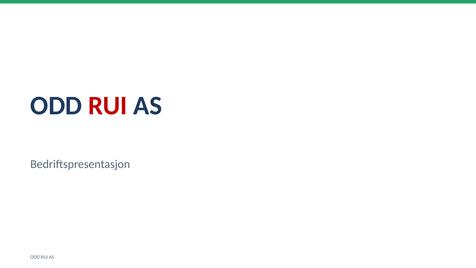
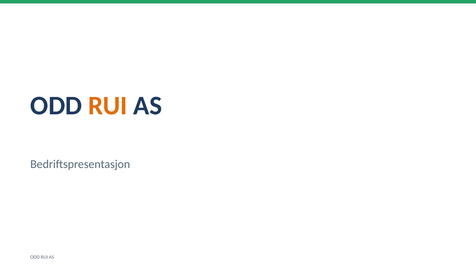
RUI colour: red -> orange (108, 106)
